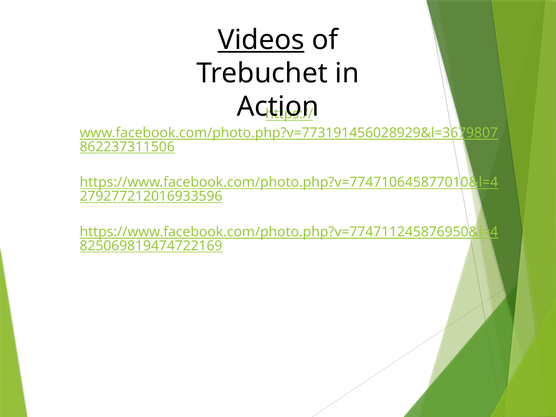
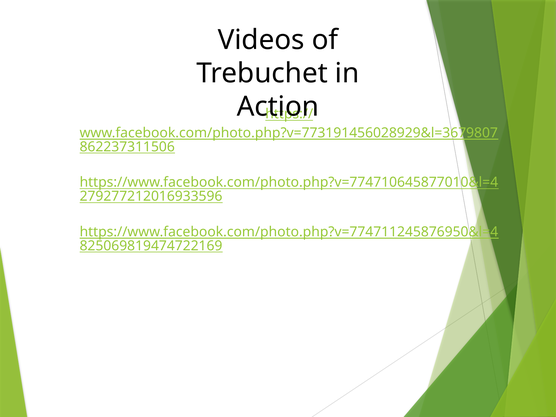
Videos underline: present -> none (261, 40)
